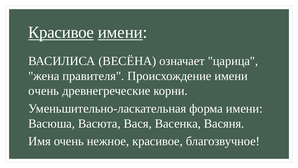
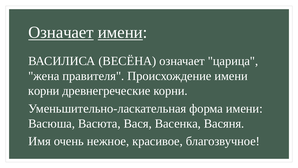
Красивое: Красивое -> Означает (61, 32)
очень: очень -> корни (44, 91)
